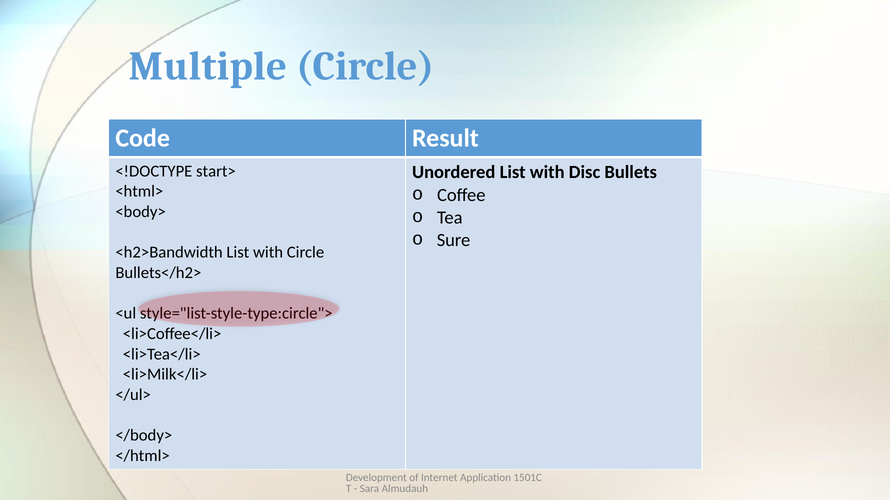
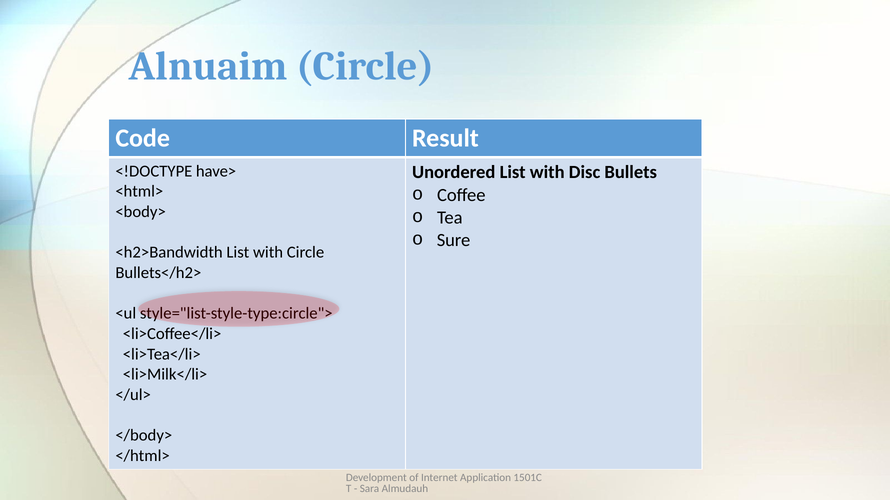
Multiple: Multiple -> Alnuaim (208, 66)
start>: start> -> have> (216, 171)
